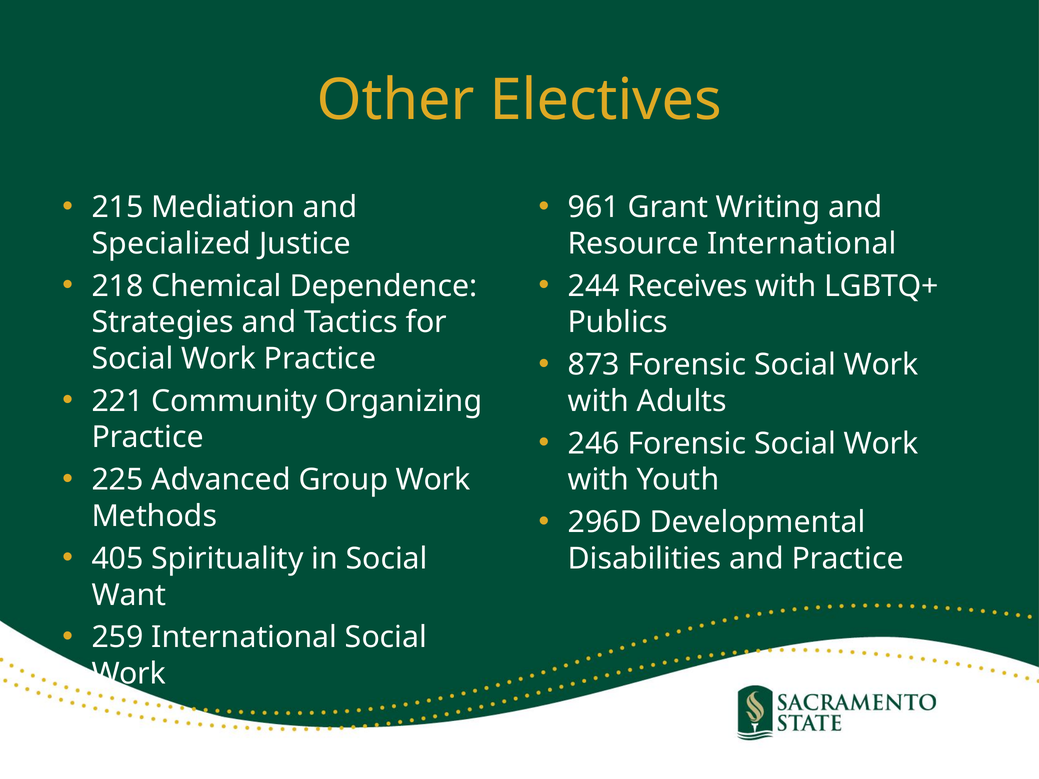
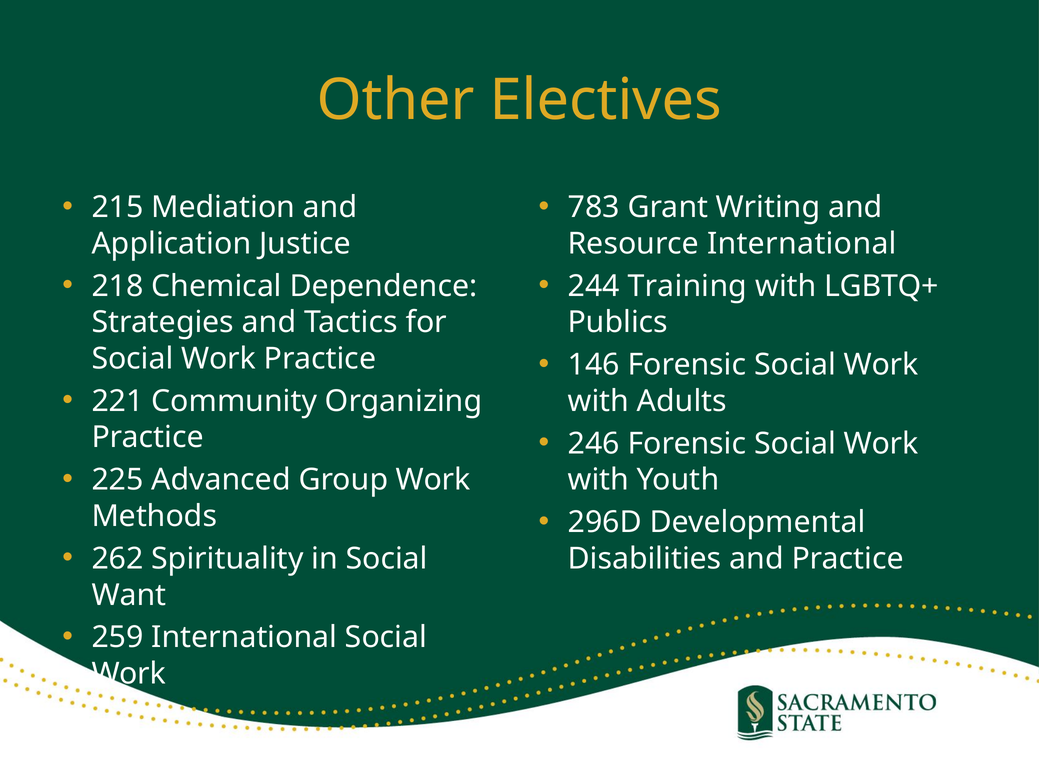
961: 961 -> 783 (594, 207)
Specialized: Specialized -> Application (171, 244)
Receives: Receives -> Training (687, 286)
873: 873 -> 146 (594, 365)
405: 405 -> 262 (118, 559)
